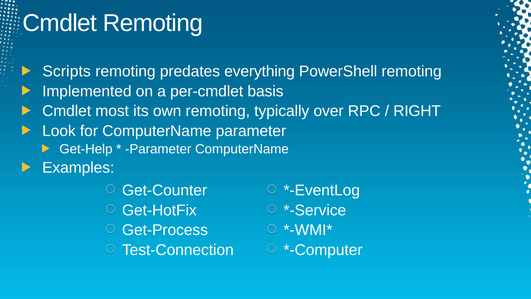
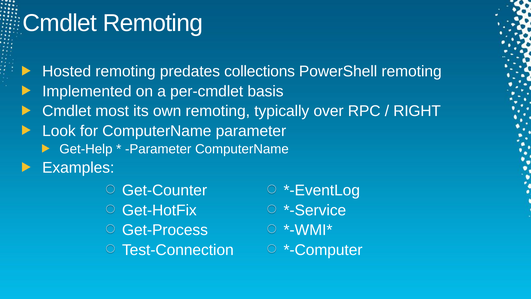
Scripts: Scripts -> Hosted (67, 71)
everything: everything -> collections (260, 71)
